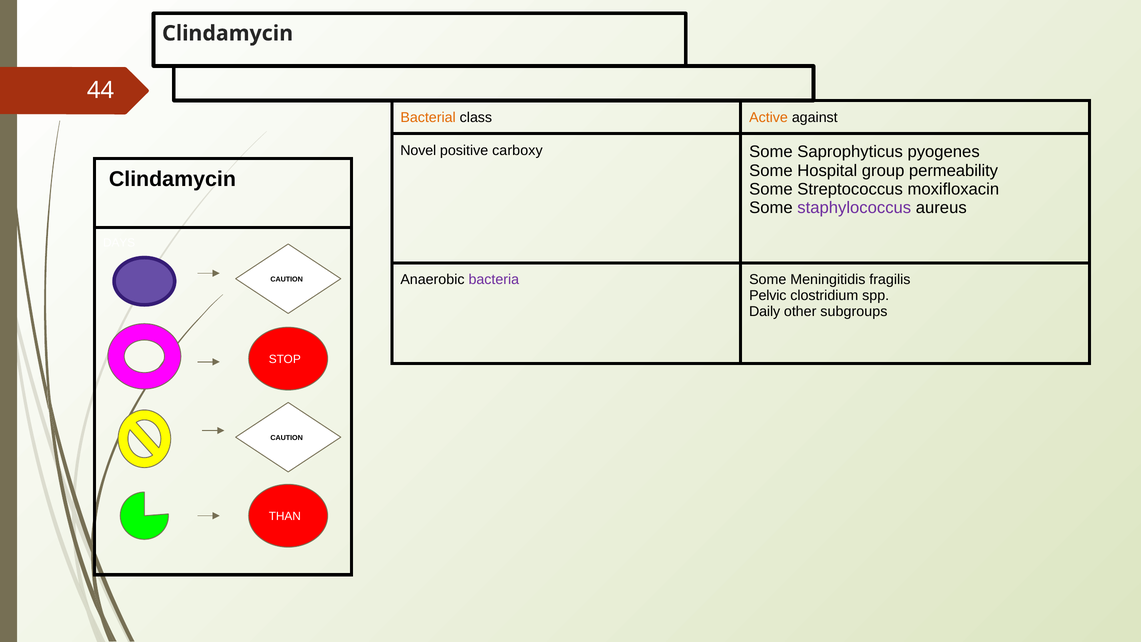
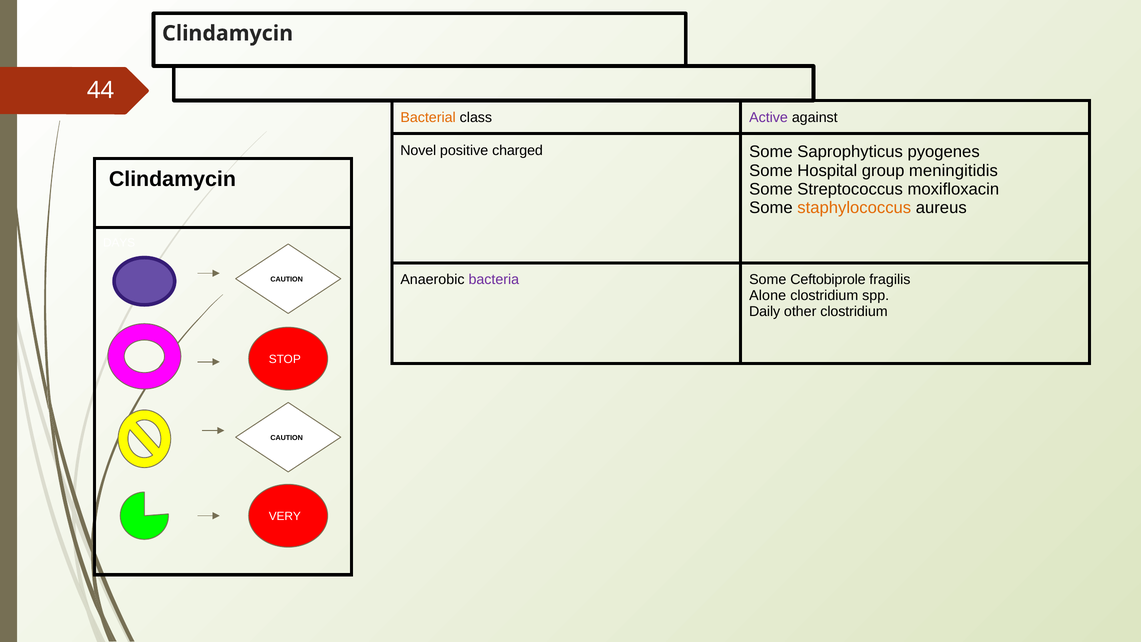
Active colour: orange -> purple (769, 117)
carboxy: carboxy -> charged (518, 150)
permeability: permeability -> meningitidis (953, 170)
staphylococcus colour: purple -> orange (854, 208)
Meningitidis: Meningitidis -> Ceftobiprole (828, 280)
Pelvic: Pelvic -> Alone (768, 296)
other subgroups: subgroups -> clostridium (854, 312)
THAN: THAN -> VERY (285, 516)
